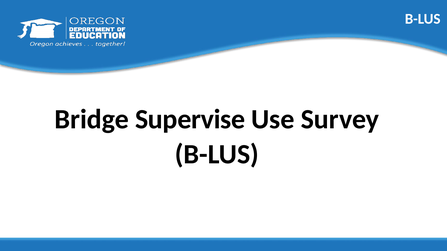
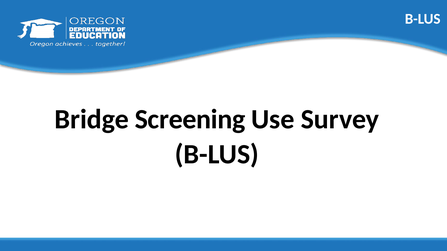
Supervise: Supervise -> Screening (190, 120)
